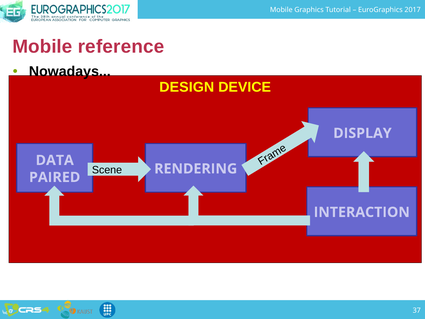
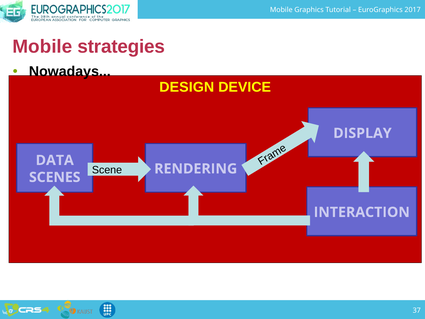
reference: reference -> strategies (121, 46)
PAIRED: PAIRED -> SCENES (55, 177)
